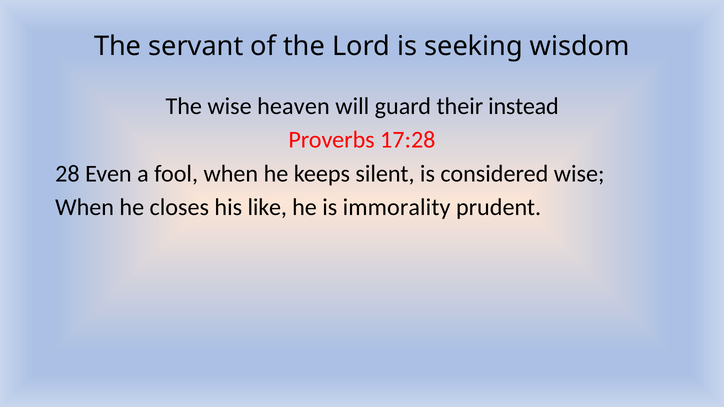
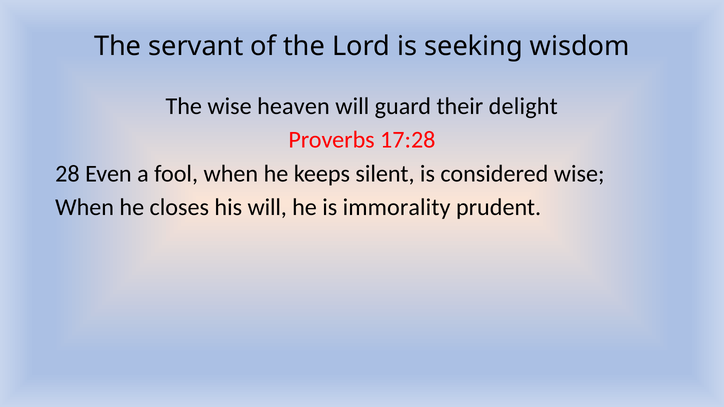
instead: instead -> delight (523, 106)
his like: like -> will (267, 207)
